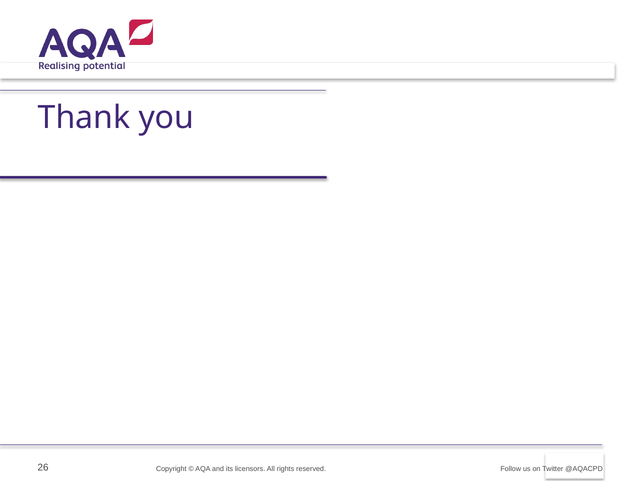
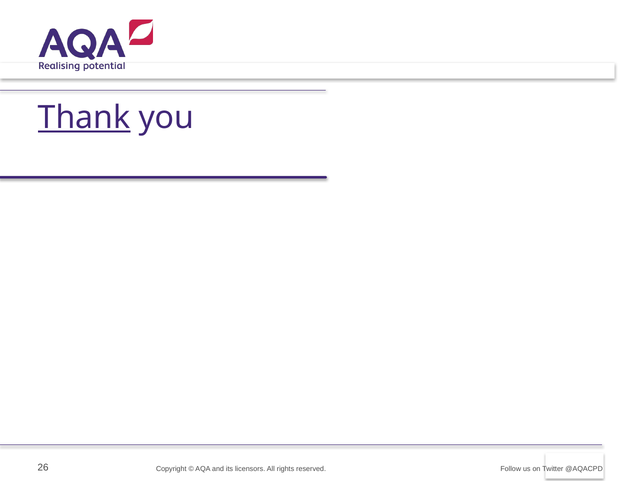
Thank underline: none -> present (84, 118)
